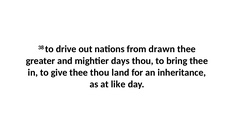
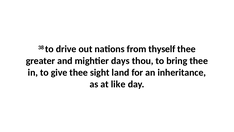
drawn: drawn -> thyself (162, 49)
thee thou: thou -> sight (100, 72)
